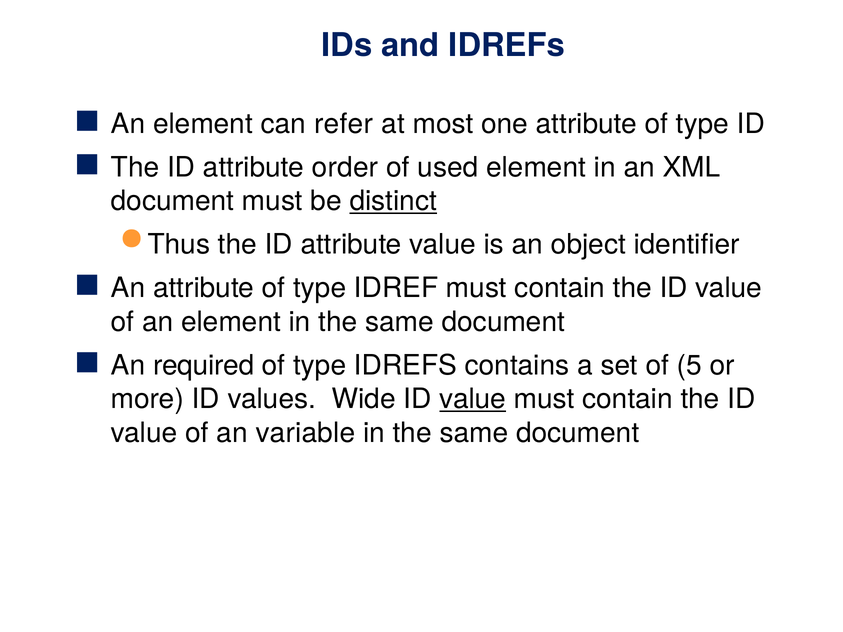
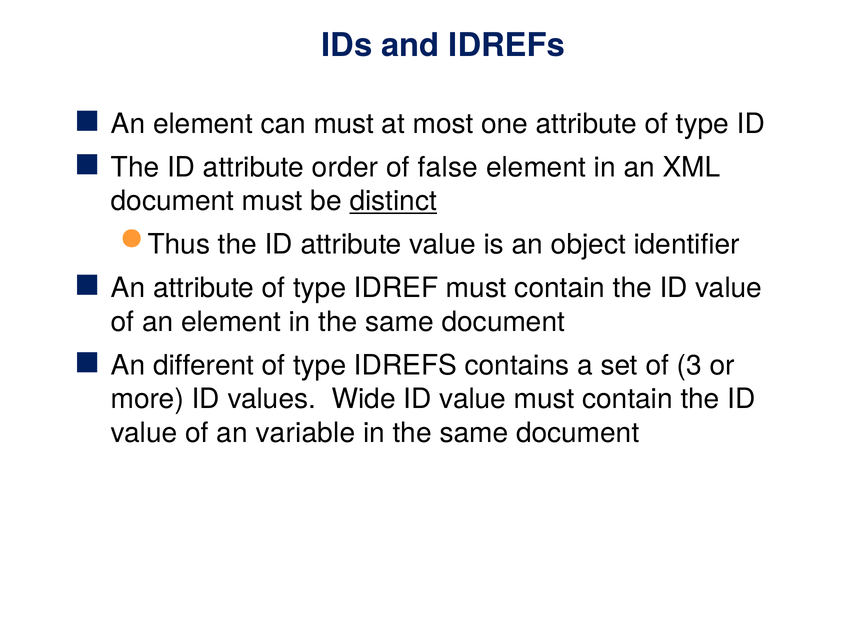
can refer: refer -> must (344, 124)
used: used -> false (448, 167)
required: required -> different (204, 365)
5: 5 -> 3 (689, 365)
value underline: present -> none (473, 399)
